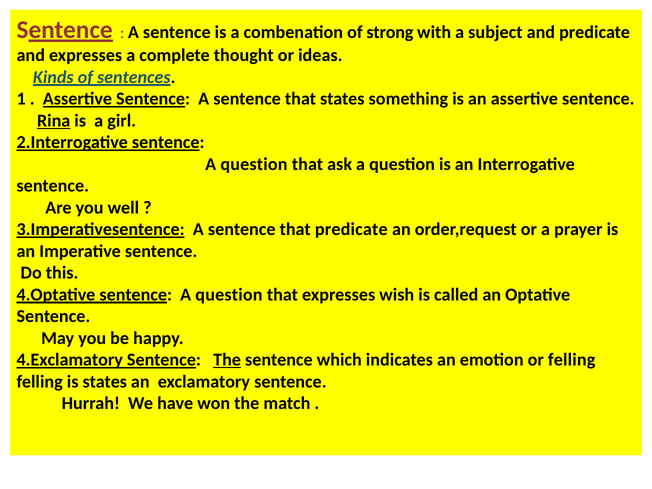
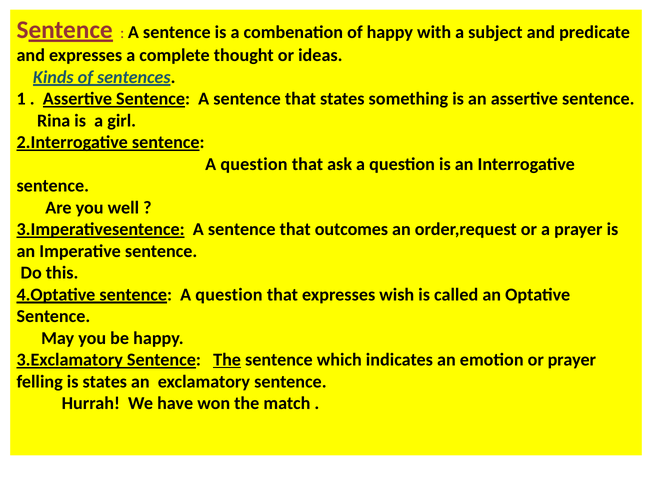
of strong: strong -> happy (390, 32)
Rina underline: present -> none (54, 121)
that predicate: predicate -> outcomes (351, 229)
4.Exclamatory: 4.Exclamatory -> 3.Exclamatory (70, 360)
or felling: felling -> prayer (572, 360)
